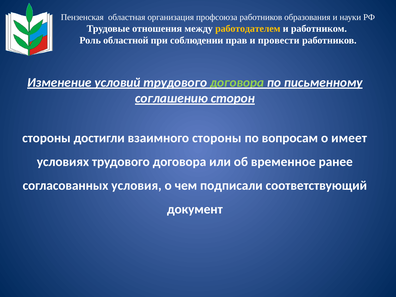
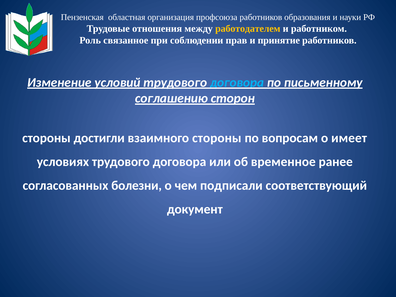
областной: областной -> связанное (126, 40)
провести: провести -> принятие (279, 40)
договора colour: light green -> light blue (237, 83)
условия: условия -> болезни (137, 185)
